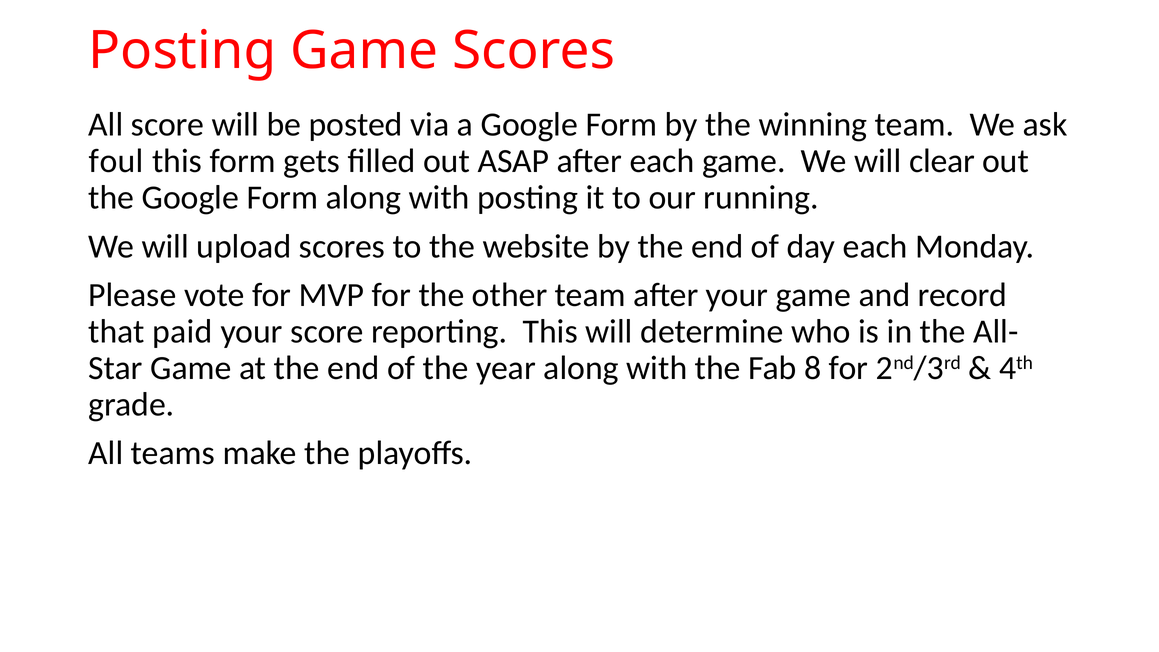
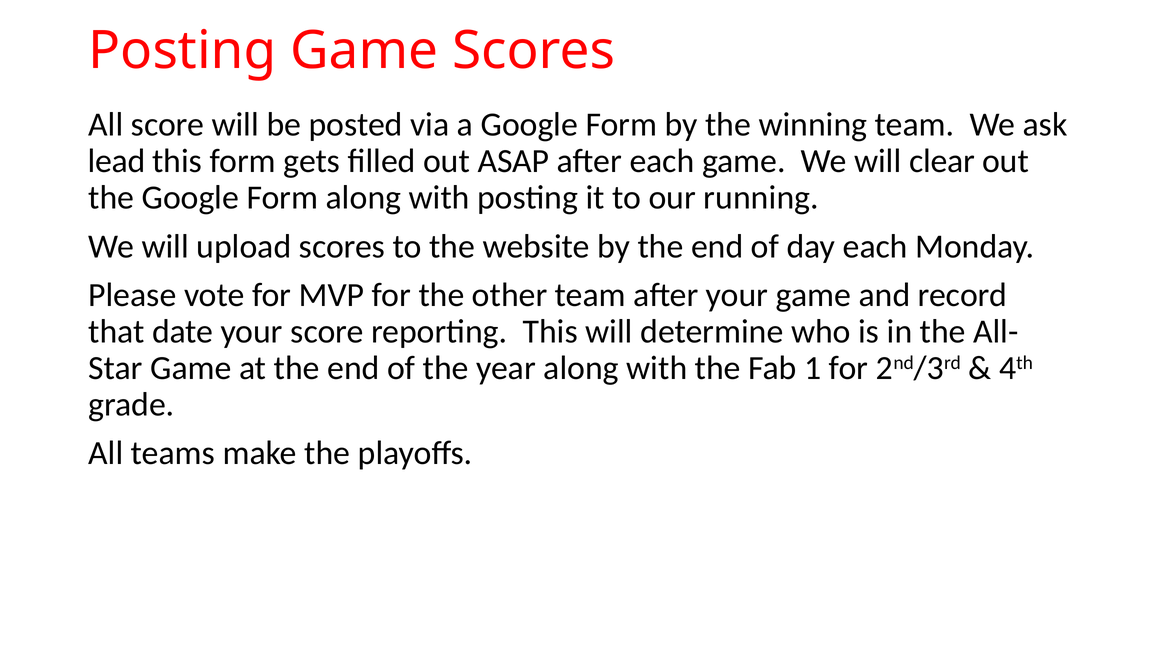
foul: foul -> lead (117, 161)
paid: paid -> date (183, 332)
8: 8 -> 1 (813, 368)
